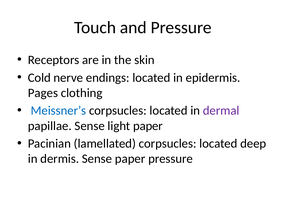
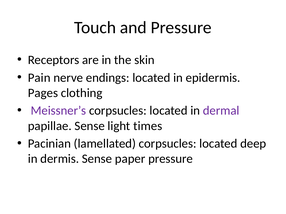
Cold: Cold -> Pain (39, 78)
Meissner’s colour: blue -> purple (58, 111)
light paper: paper -> times (148, 126)
